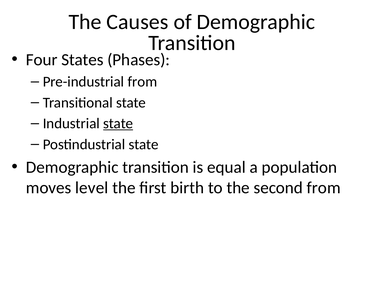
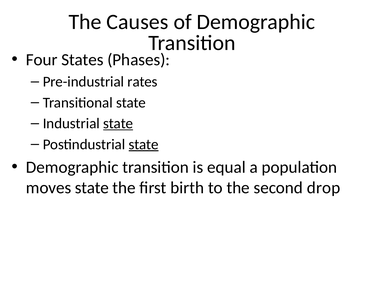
Pre-industrial from: from -> rates (142, 82)
state underline: none -> present (144, 144)
moves level: level -> state (92, 188)
second from: from -> drop (324, 188)
